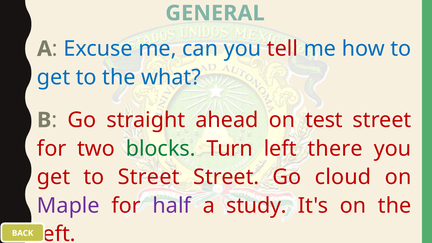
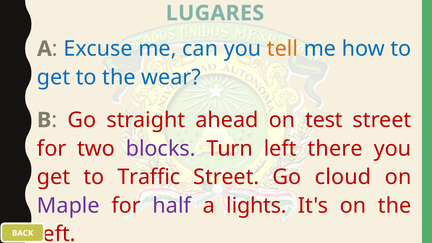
GENERAL: GENERAL -> LUGARES (215, 13)
tell colour: red -> orange (282, 49)
what: what -> wear (171, 77)
blocks colour: green -> purple (161, 149)
to Street: Street -> Traffic (149, 177)
study: study -> lights (257, 206)
